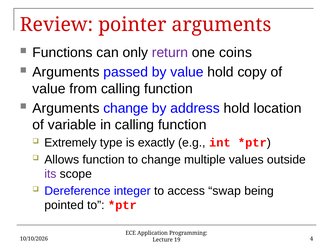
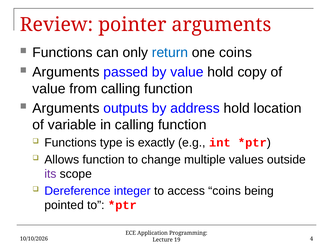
return colour: purple -> blue (170, 53)
Arguments change: change -> outputs (126, 108)
Extremely: Extremely -> Functions (70, 143)
access swap: swap -> coins (225, 191)
